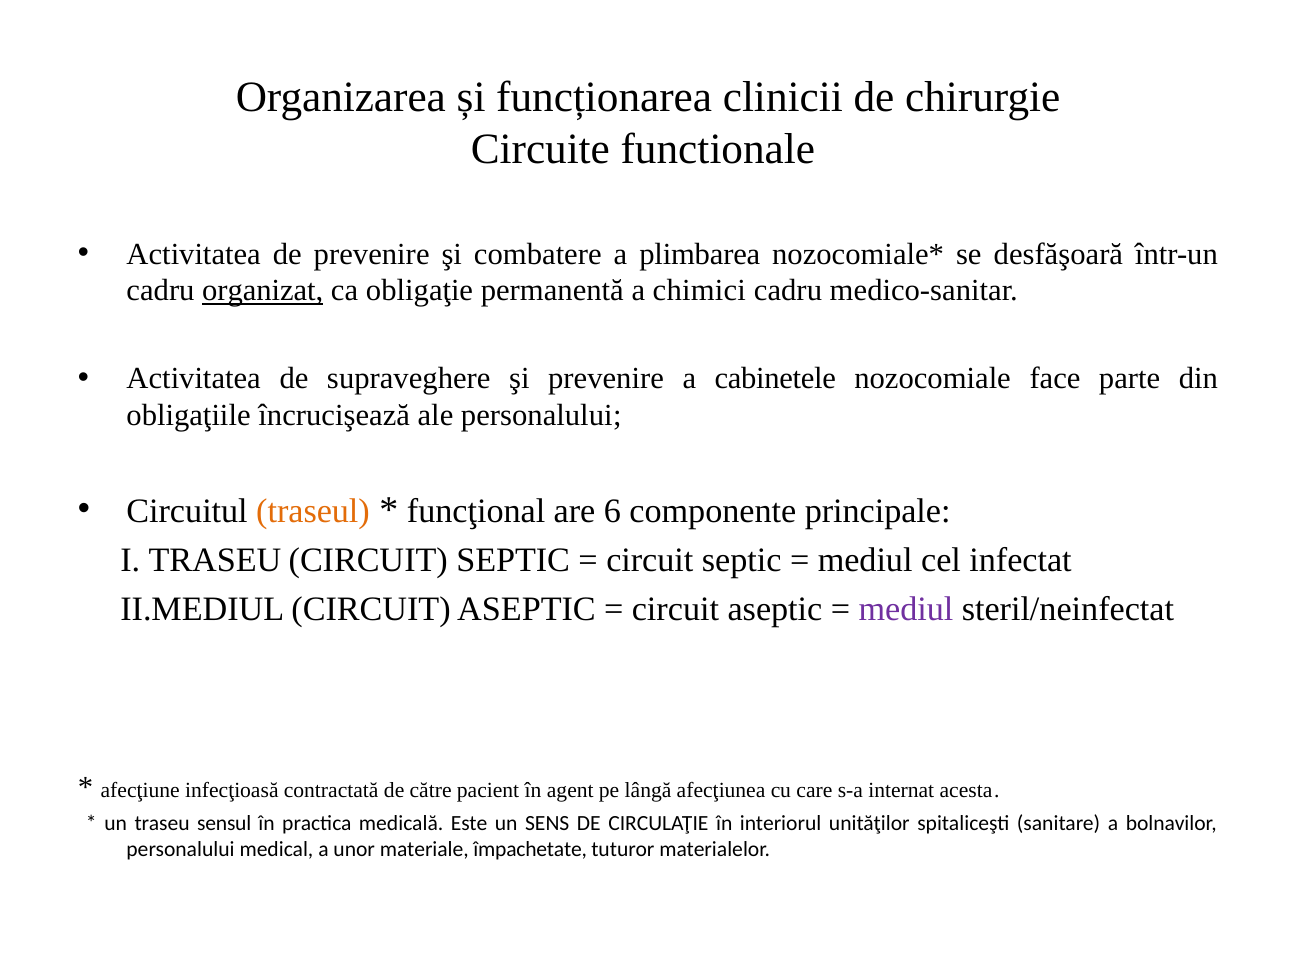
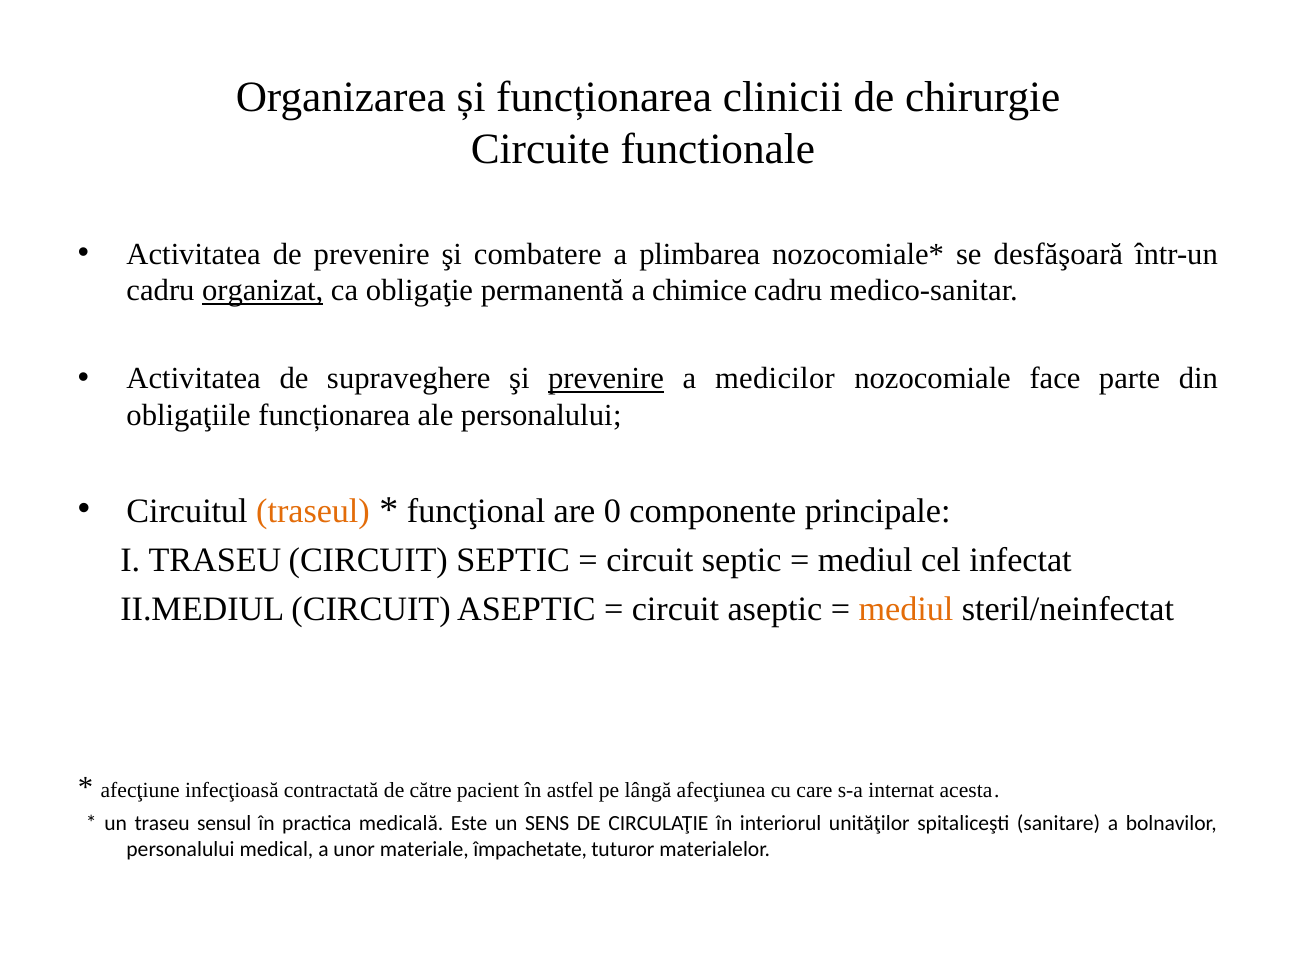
chimici: chimici -> chimice (700, 291)
prevenire underline: none -> present (606, 379)
cabinetele: cabinetele -> medicilor (775, 379)
obligaţiile încrucişează: încrucişează -> funcționarea (334, 415)
6: 6 -> 0 (612, 511)
mediul colour: purple -> orange (906, 609)
agent: agent -> astfel (570, 790)
